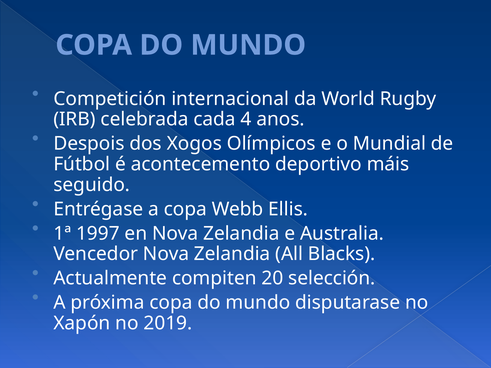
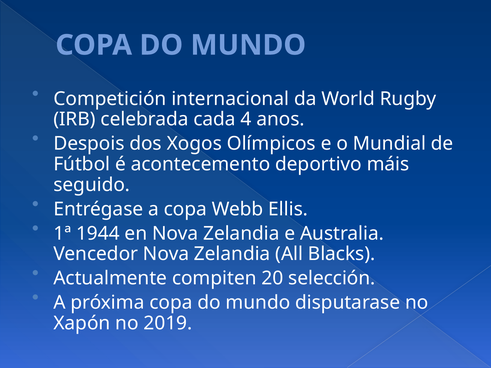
1997: 1997 -> 1944 (98, 234)
